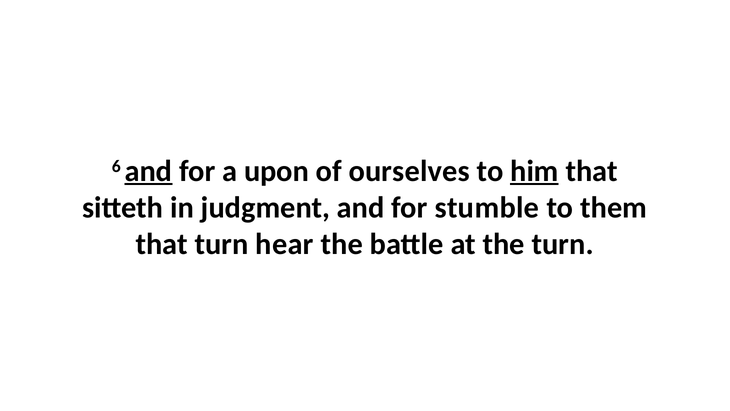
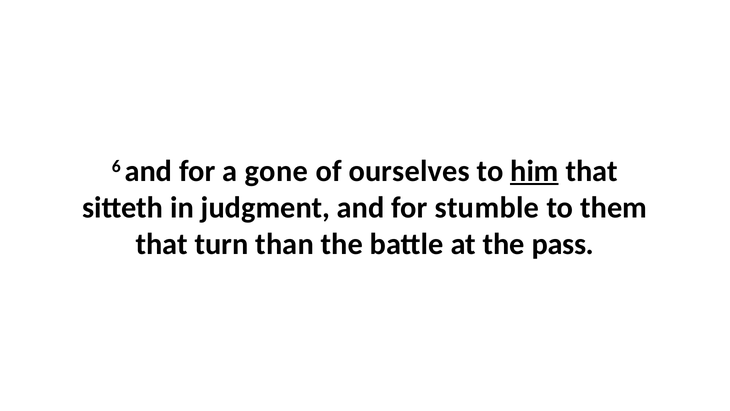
and underline: present -> none (148, 171)
upon: upon -> gone (276, 171)
hear: hear -> than (285, 244)
the turn: turn -> pass (563, 244)
